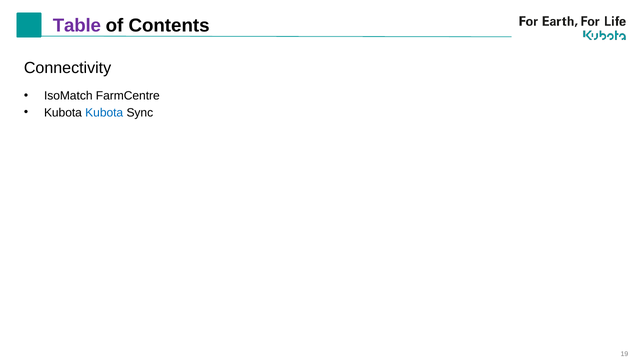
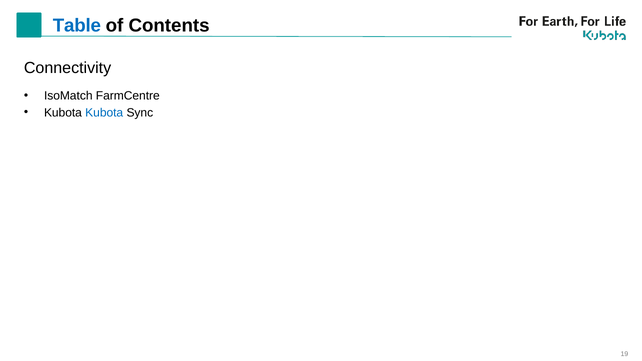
Table colour: purple -> blue (77, 26)
